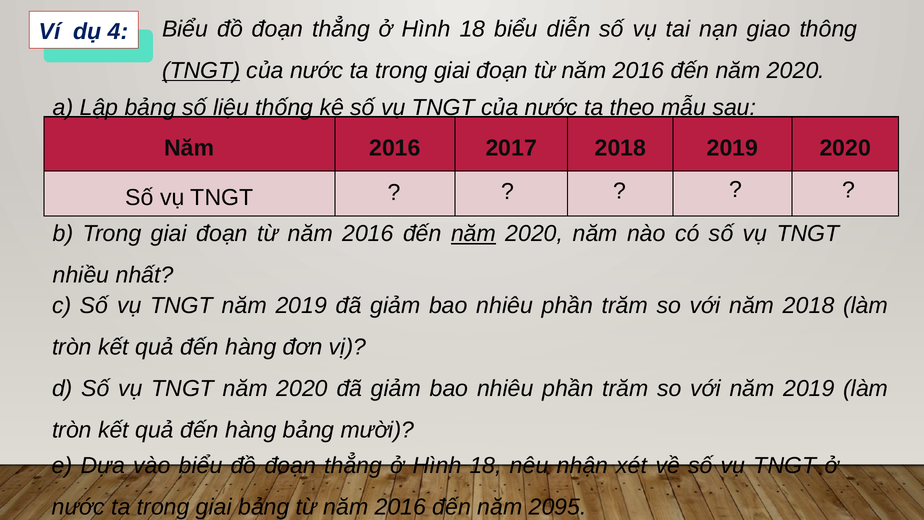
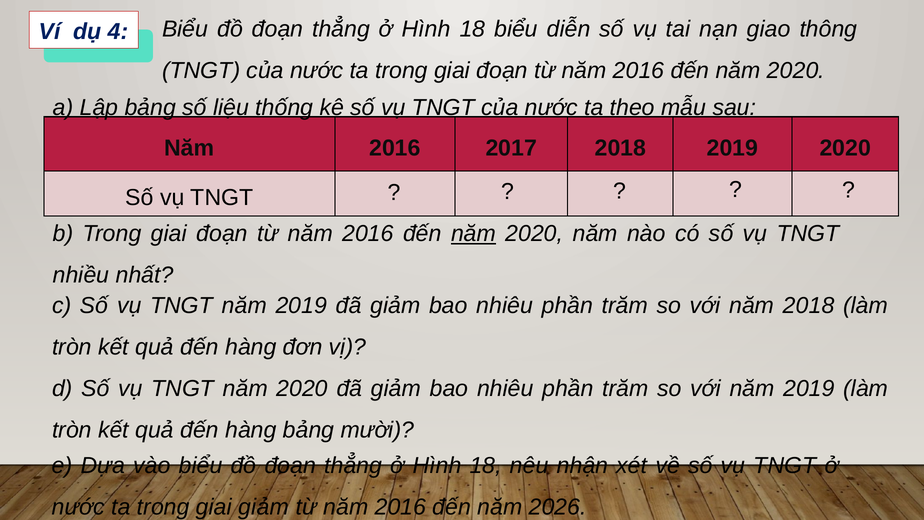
TNGT underline: present -> none (201, 71)
giai bảng: bảng -> giảm (264, 507)
2095: 2095 -> 2026 (558, 507)
